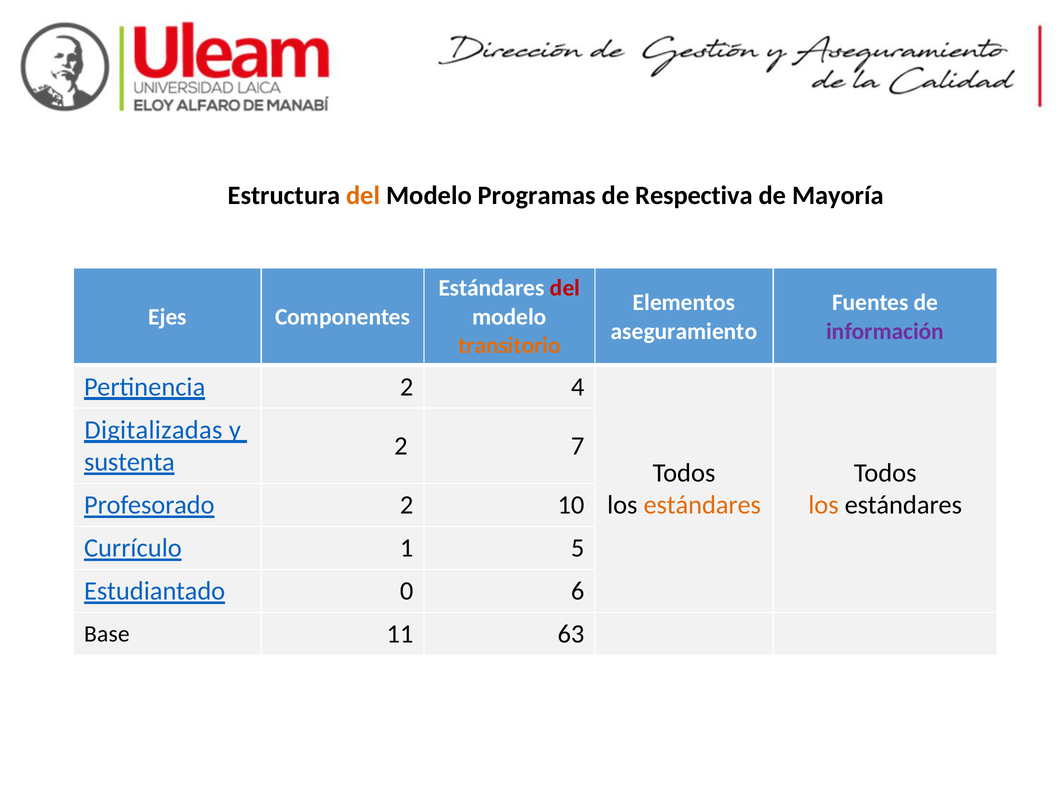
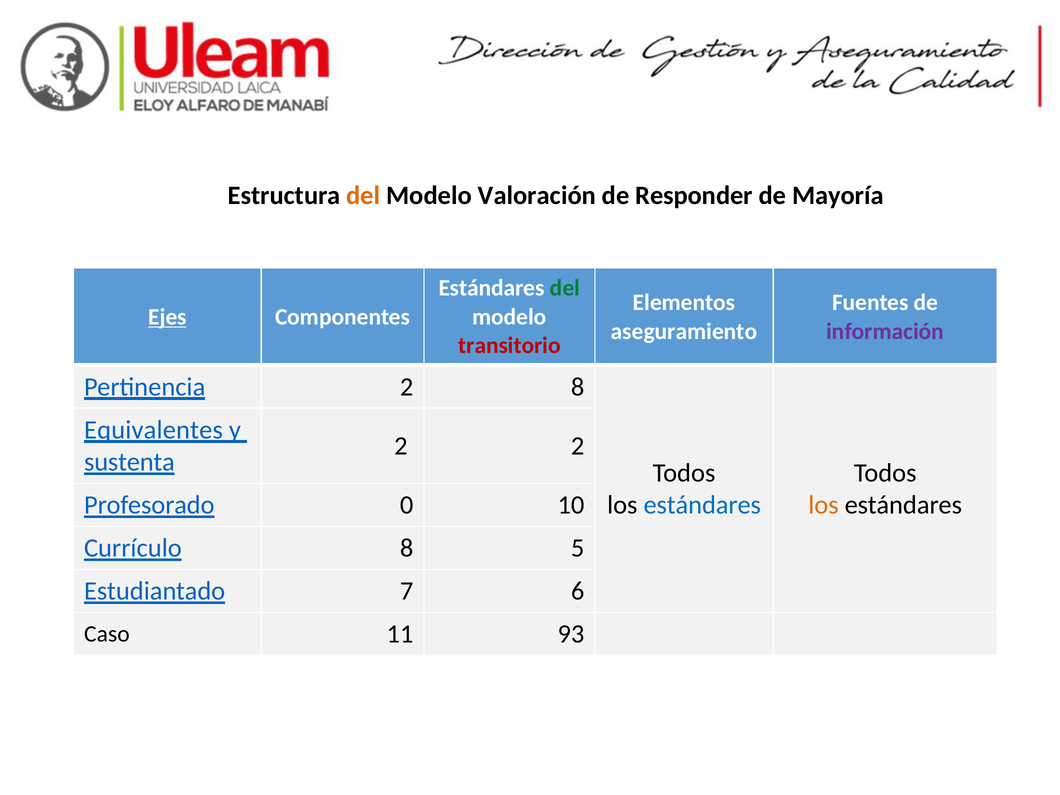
Programas: Programas -> Valoración (537, 196)
Respectiva: Respectiva -> Responder (694, 196)
del colour: red -> green (565, 288)
Ejes underline: none -> present (167, 317)
transitorio colour: orange -> red (510, 346)
2 4: 4 -> 8 (578, 387)
Digitalizadas: Digitalizadas -> Equivalentes (153, 430)
2 7: 7 -> 2 (578, 446)
Profesorado 2: 2 -> 0 (407, 505)
estándares colour: orange -> blue (702, 505)
Currículo 1: 1 -> 8 (407, 548)
0: 0 -> 7 (407, 591)
Base: Base -> Caso (107, 634)
63: 63 -> 93 (571, 634)
